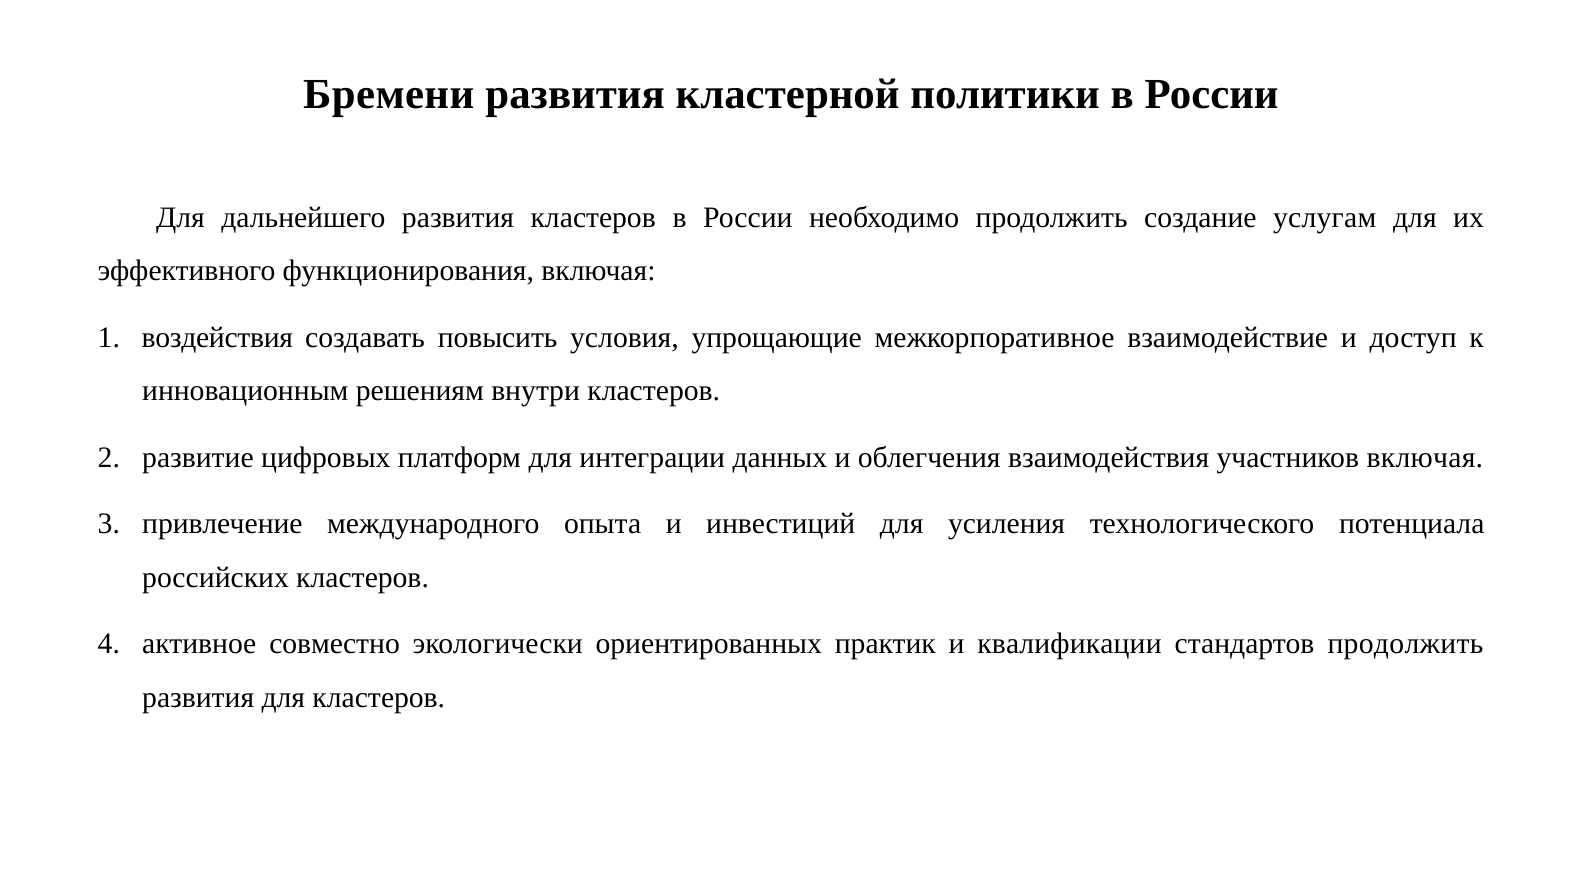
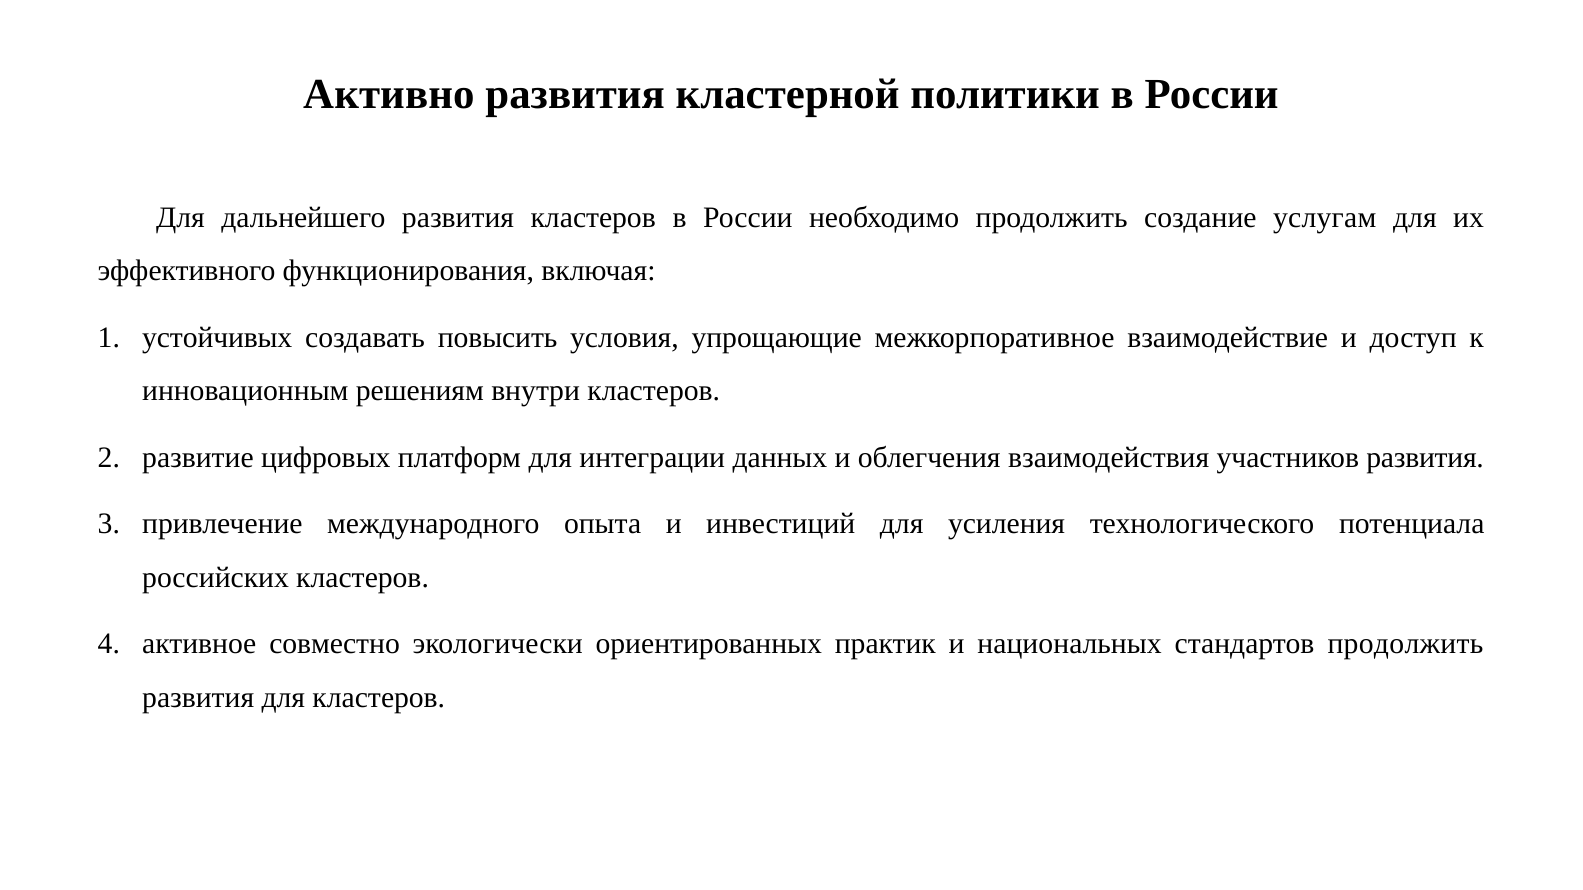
Бремени: Бремени -> Активно (389, 94)
воздействия: воздействия -> устойчивых (217, 337)
участников включая: включая -> развития (1425, 457)
квалификации: квалификации -> национальных (1070, 644)
